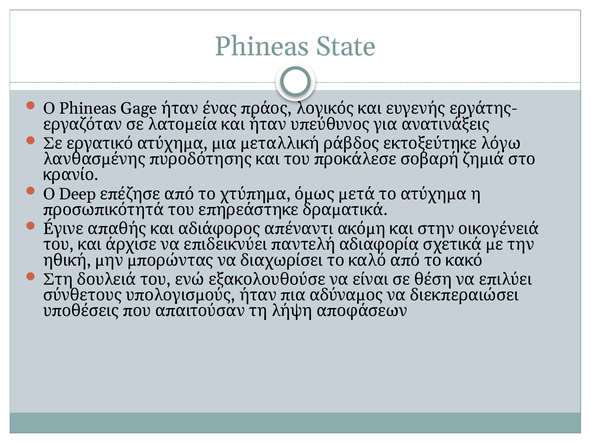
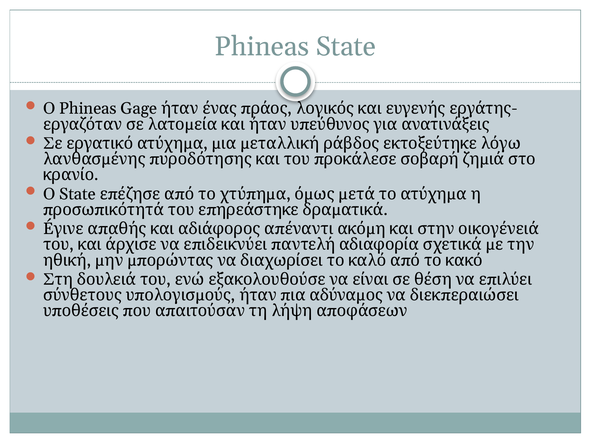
Ο Deep: Deep -> State (77, 194)
